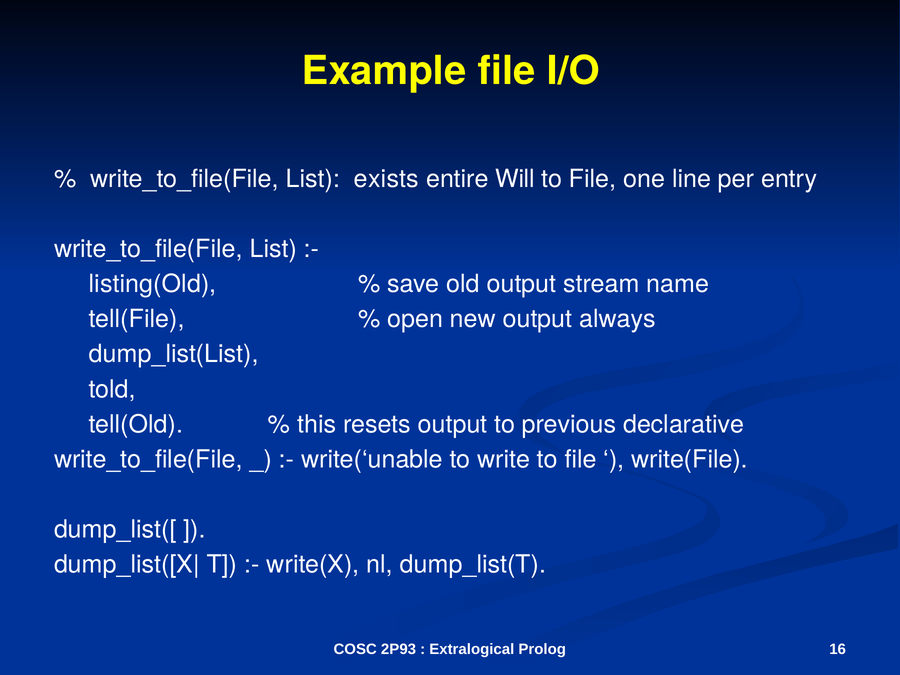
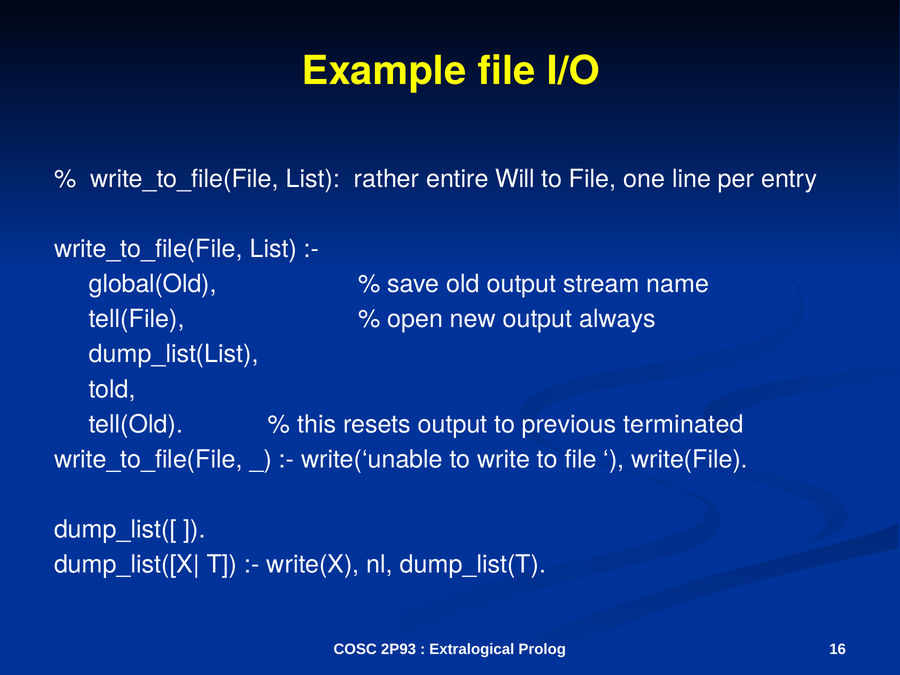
exists: exists -> rather (387, 179)
listing(Old: listing(Old -> global(Old (153, 284)
declarative: declarative -> terminated (684, 424)
